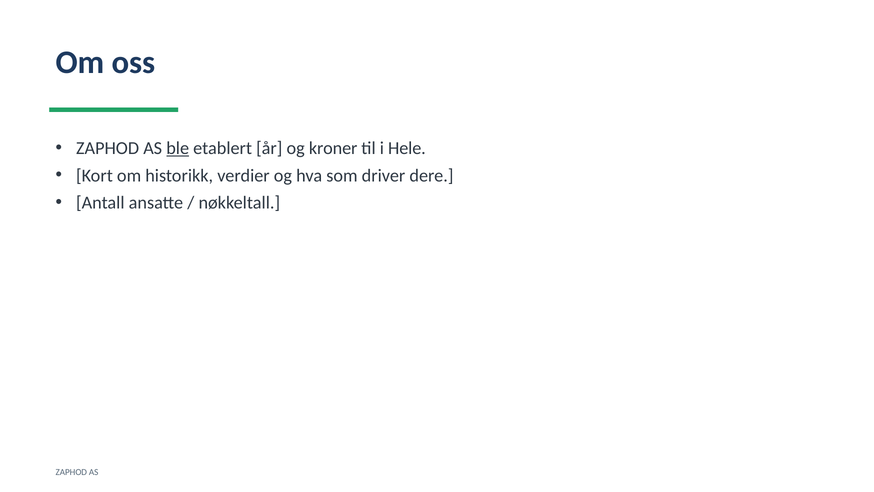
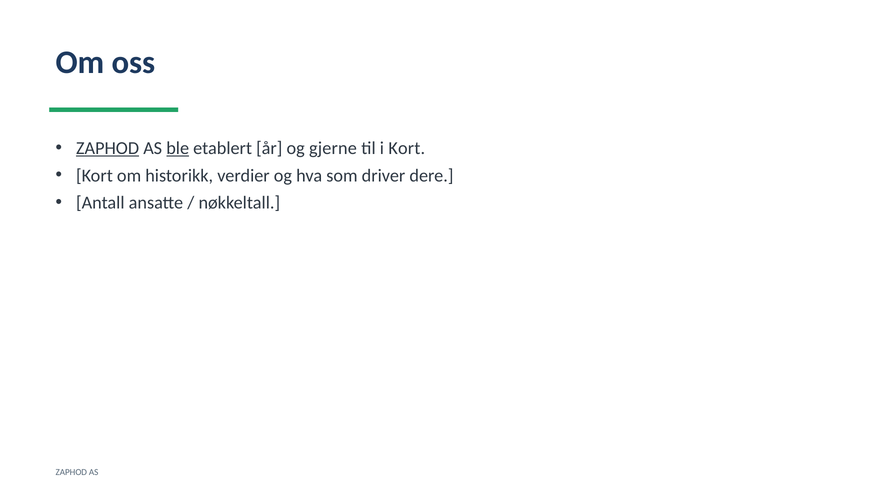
ZAPHOD underline: none -> present (108, 148)
kroner: kroner -> gjerne (333, 148)
i Hele: Hele -> Kort (407, 148)
